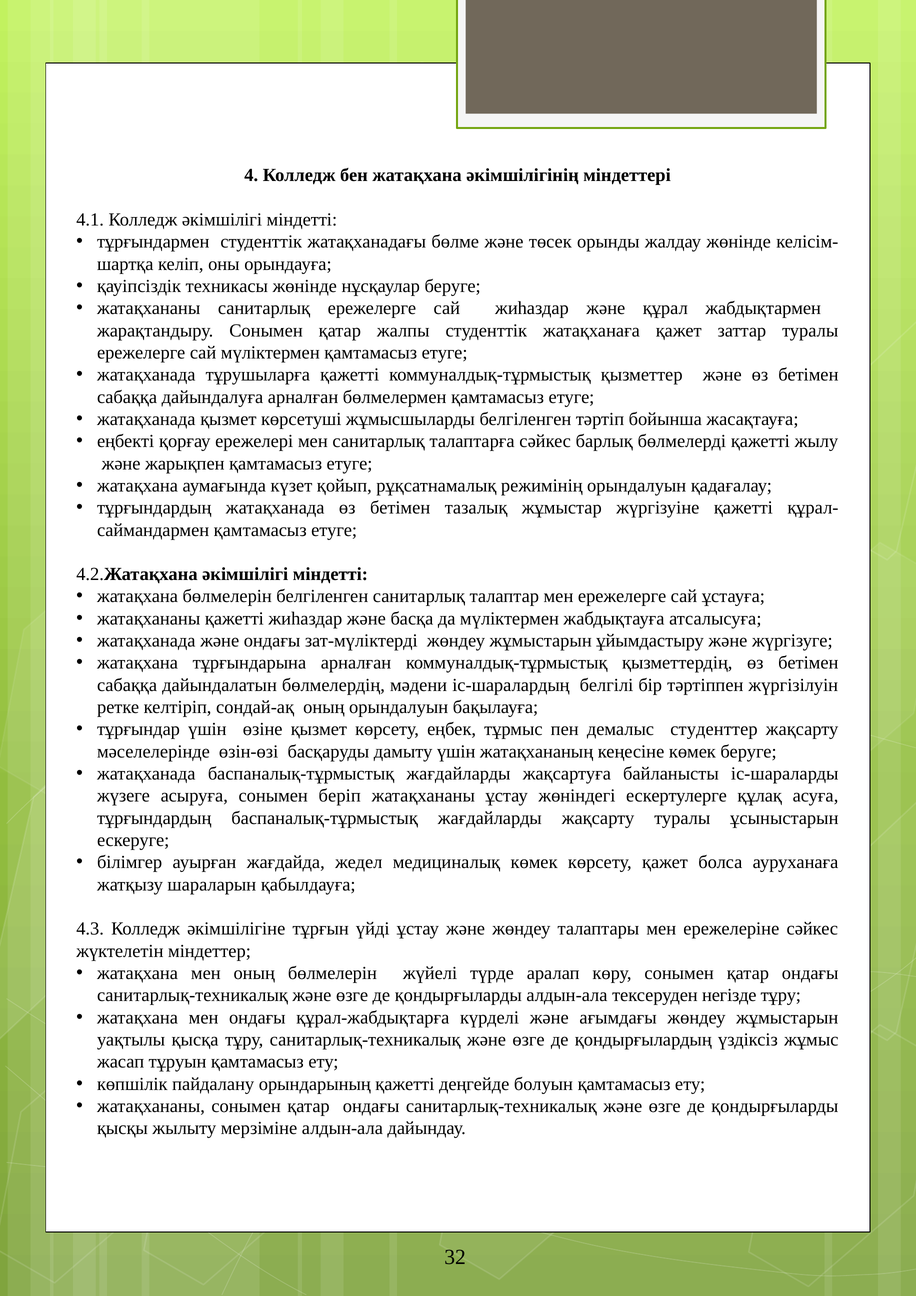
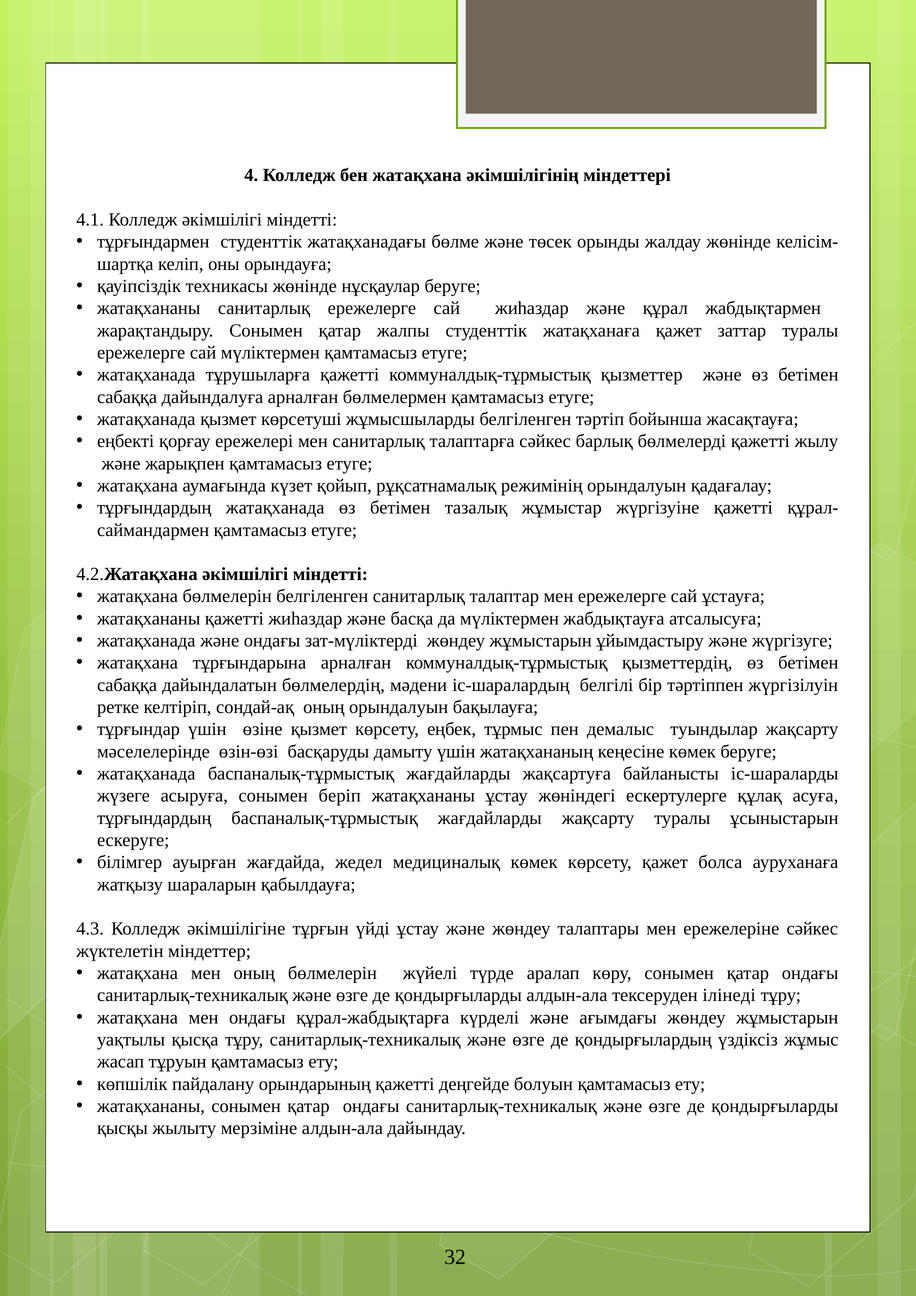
студенттер: студенттер -> туындылар (714, 729)
негізде: негізде -> ілінеді (729, 995)
